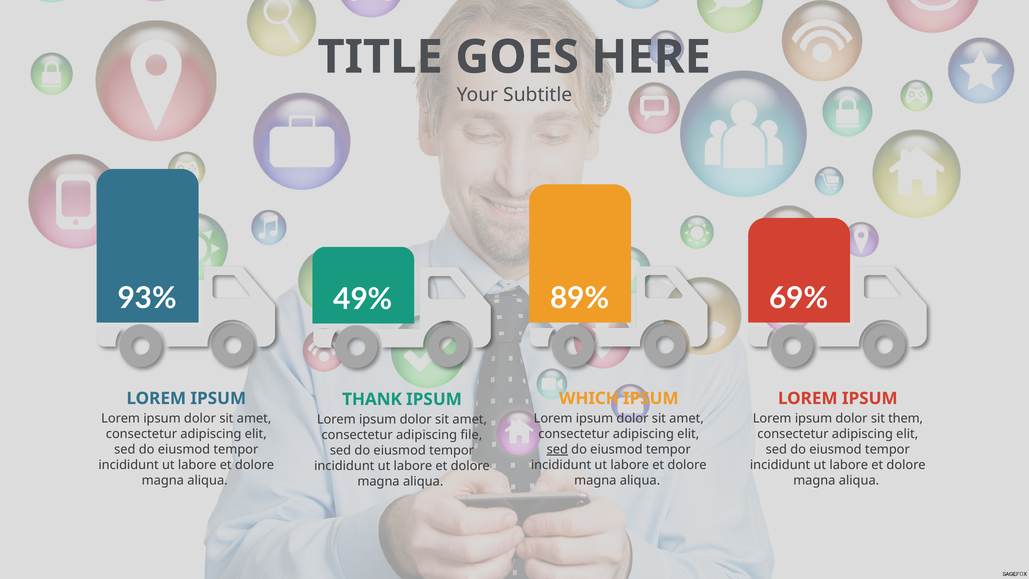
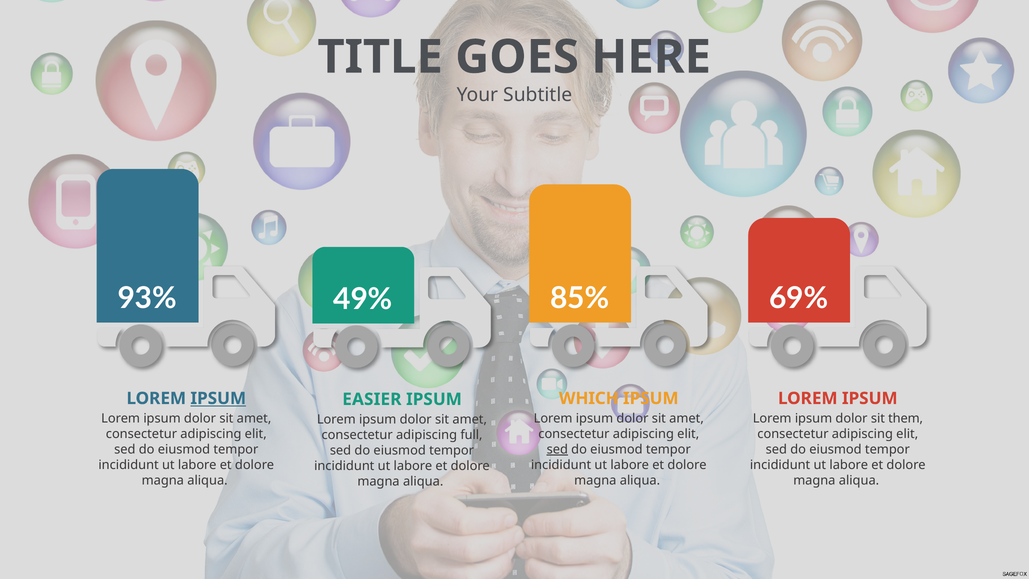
89%: 89% -> 85% (580, 298)
IPSUM underline: none -> present (218, 398)
THANK: THANK -> EASIER (372, 399)
file: file -> full (471, 435)
